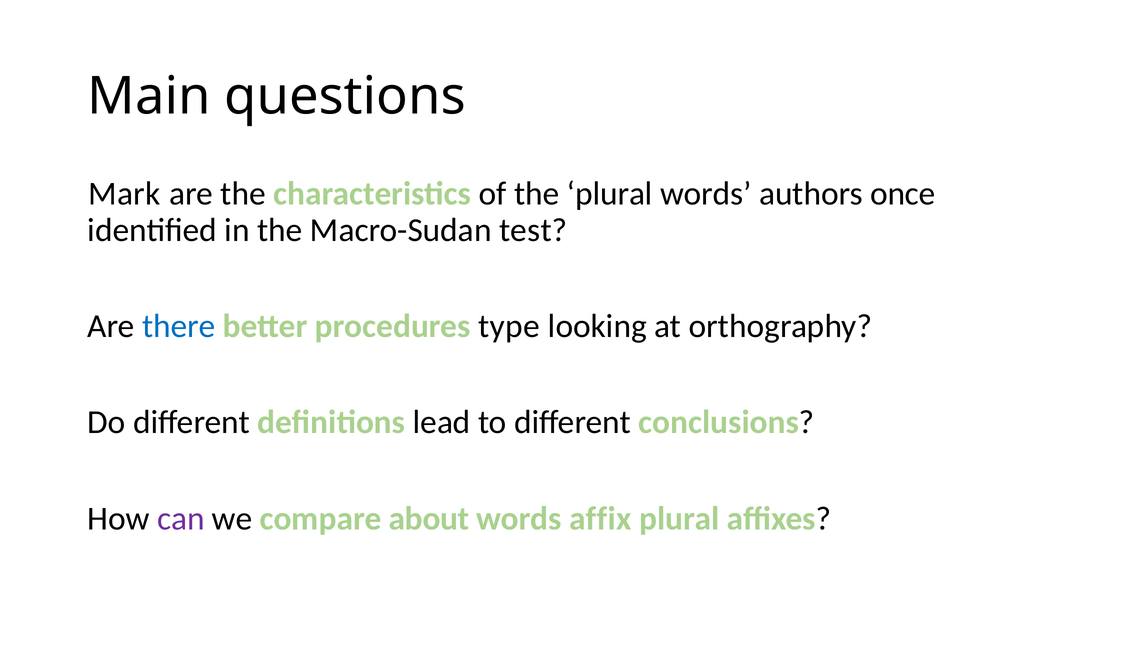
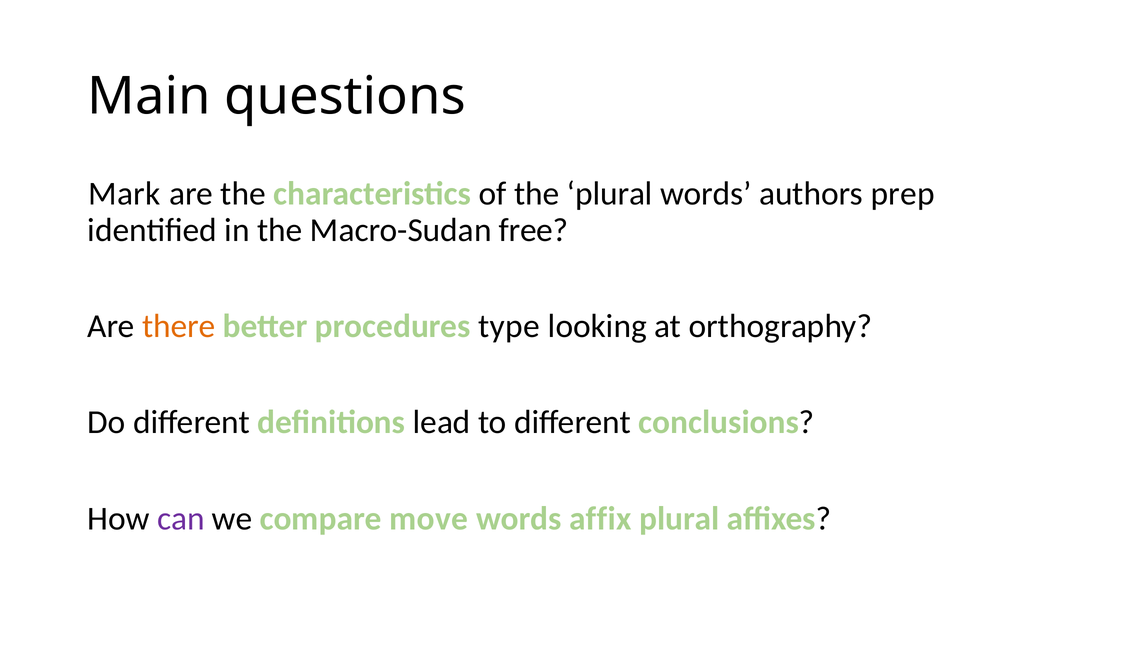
once: once -> prep (903, 194)
test: test -> free (533, 230)
there colour: blue -> orange (179, 326)
about: about -> move (429, 519)
